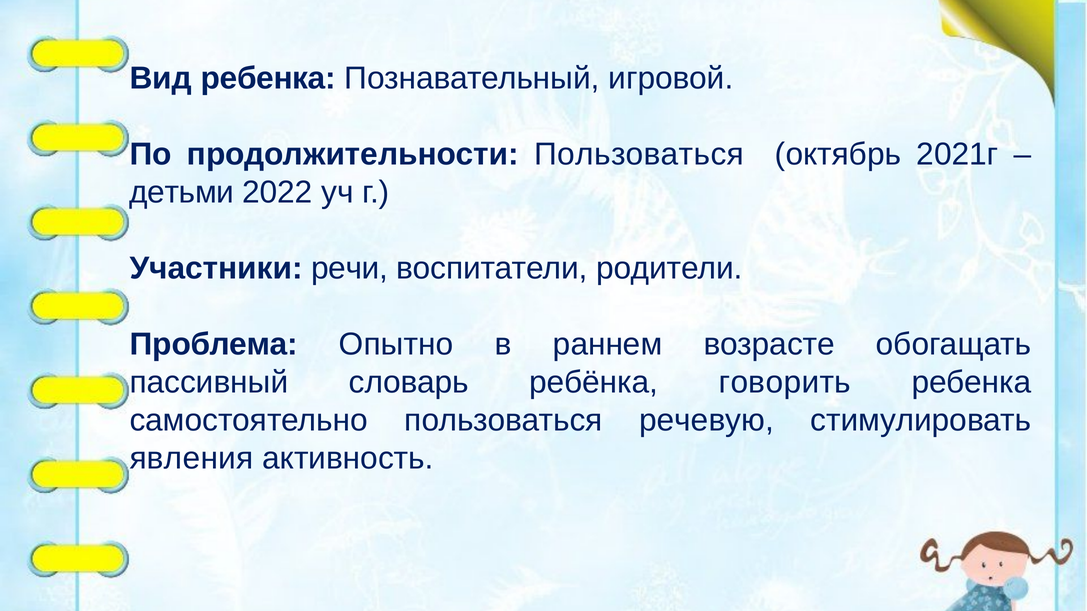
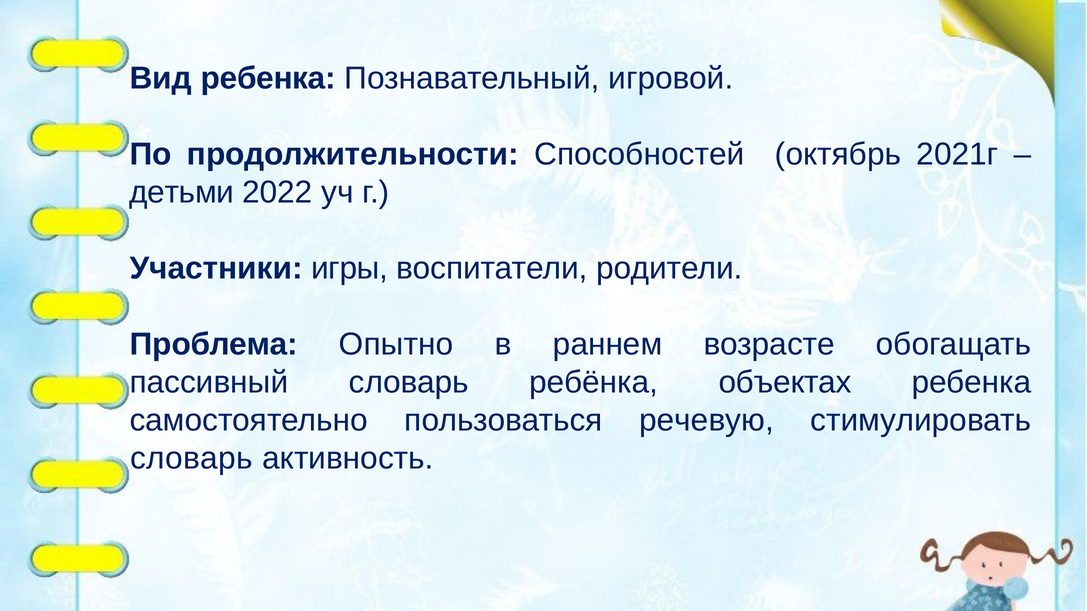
продолжительности Пользоваться: Пользоваться -> Способностей (639, 154)
речи: речи -> игры (350, 268)
говорить: говорить -> объектах (785, 383)
явления: явления -> словарь (191, 459)
